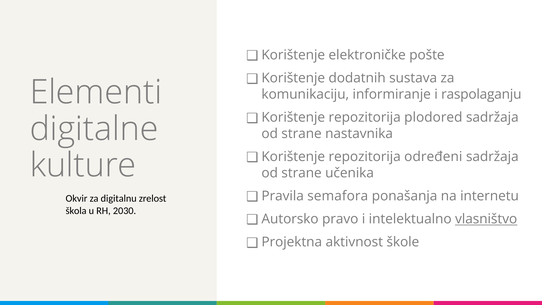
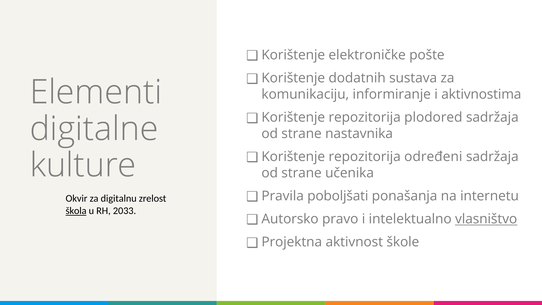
raspolaganju: raspolaganju -> aktivnostima (481, 94)
semafora: semafora -> poboljšati (338, 196)
škola underline: none -> present (76, 211)
2030: 2030 -> 2033 (125, 211)
